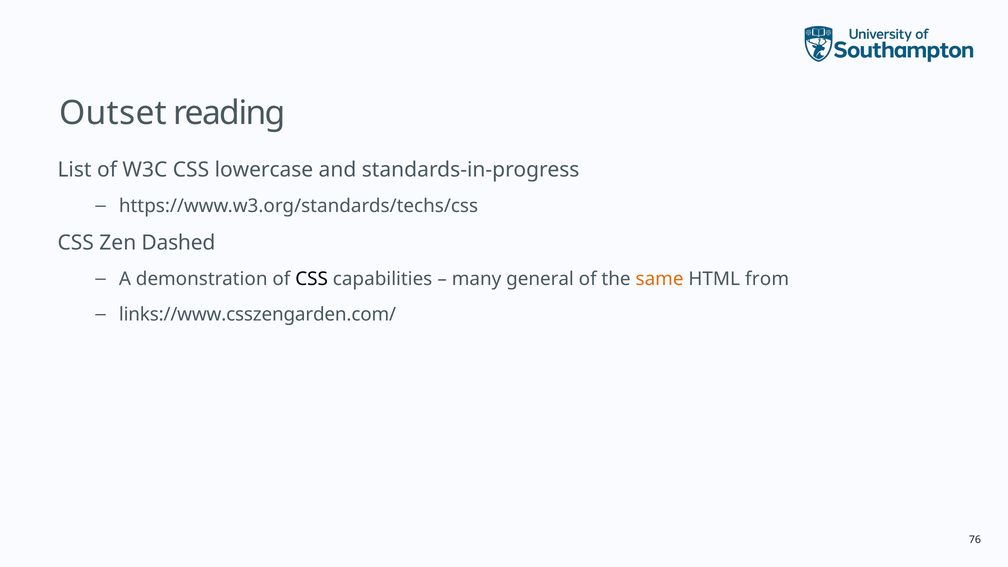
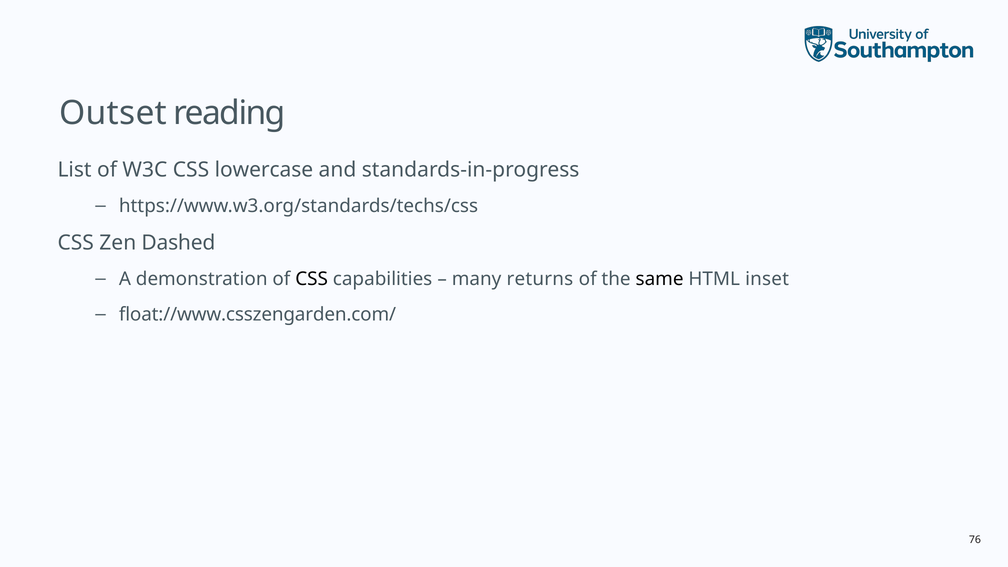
general: general -> returns (540, 279)
same colour: orange -> black (660, 279)
from: from -> inset (767, 279)
links://www.csszengarden.com/: links://www.csszengarden.com/ -> float://www.csszengarden.com/ (257, 314)
